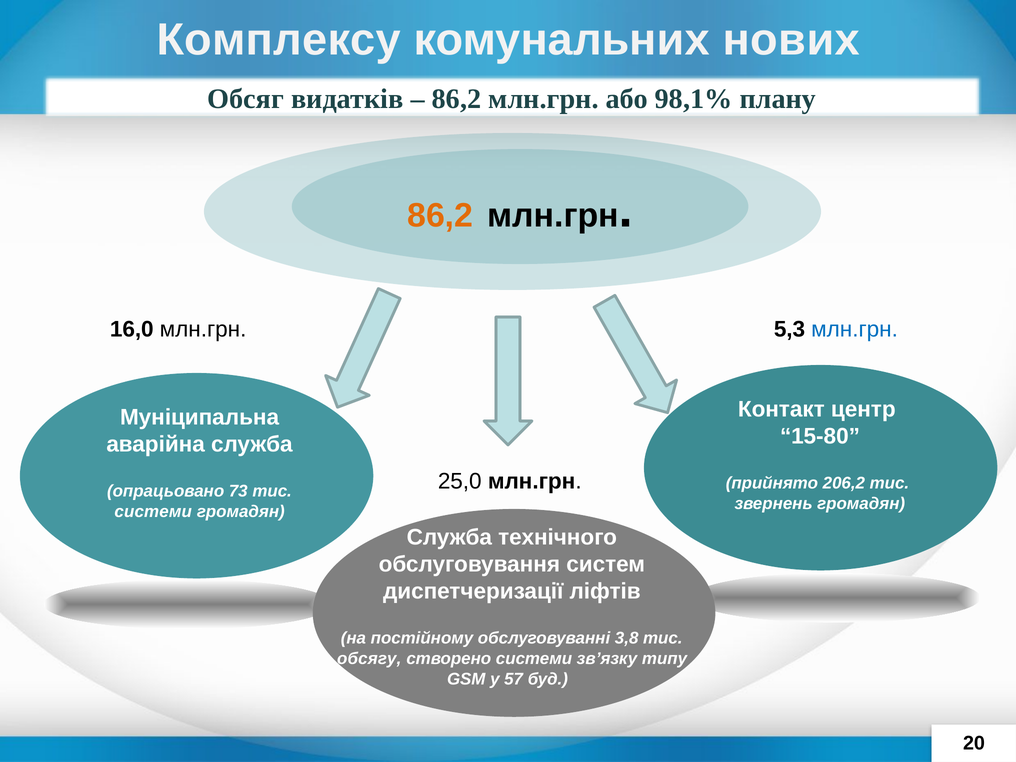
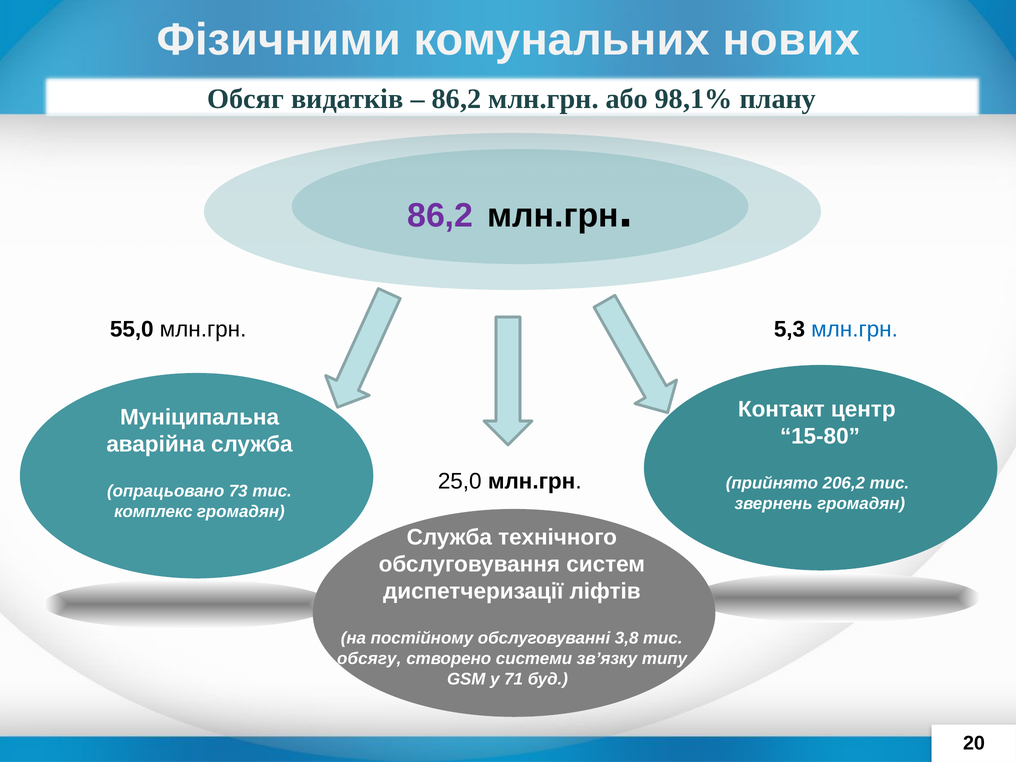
Комплексу: Комплексу -> Фізичними (279, 40)
86,2 colour: orange -> purple (440, 216)
16,0: 16,0 -> 55,0 (132, 329)
системи: системи -> комплекс (153, 512)
57: 57 -> 71 (514, 679)
